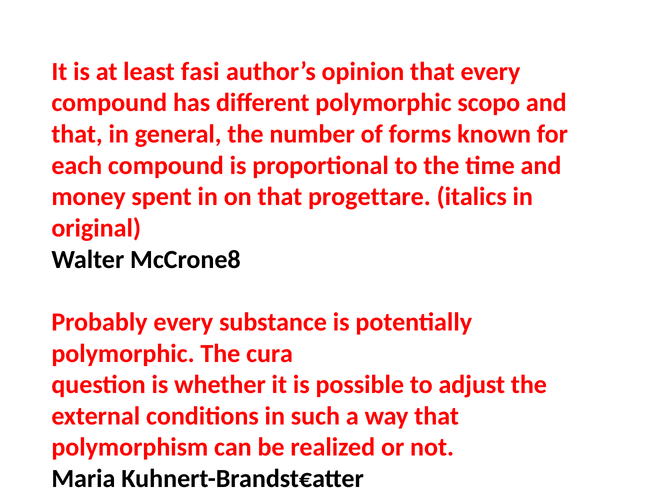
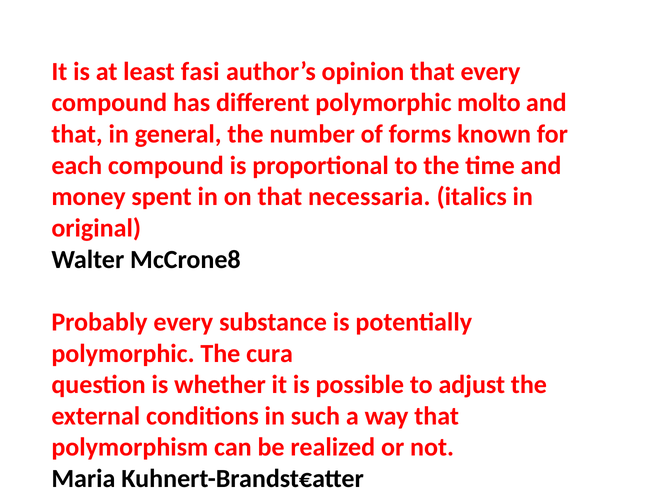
scopo: scopo -> molto (489, 103)
progettare: progettare -> necessaria (369, 197)
